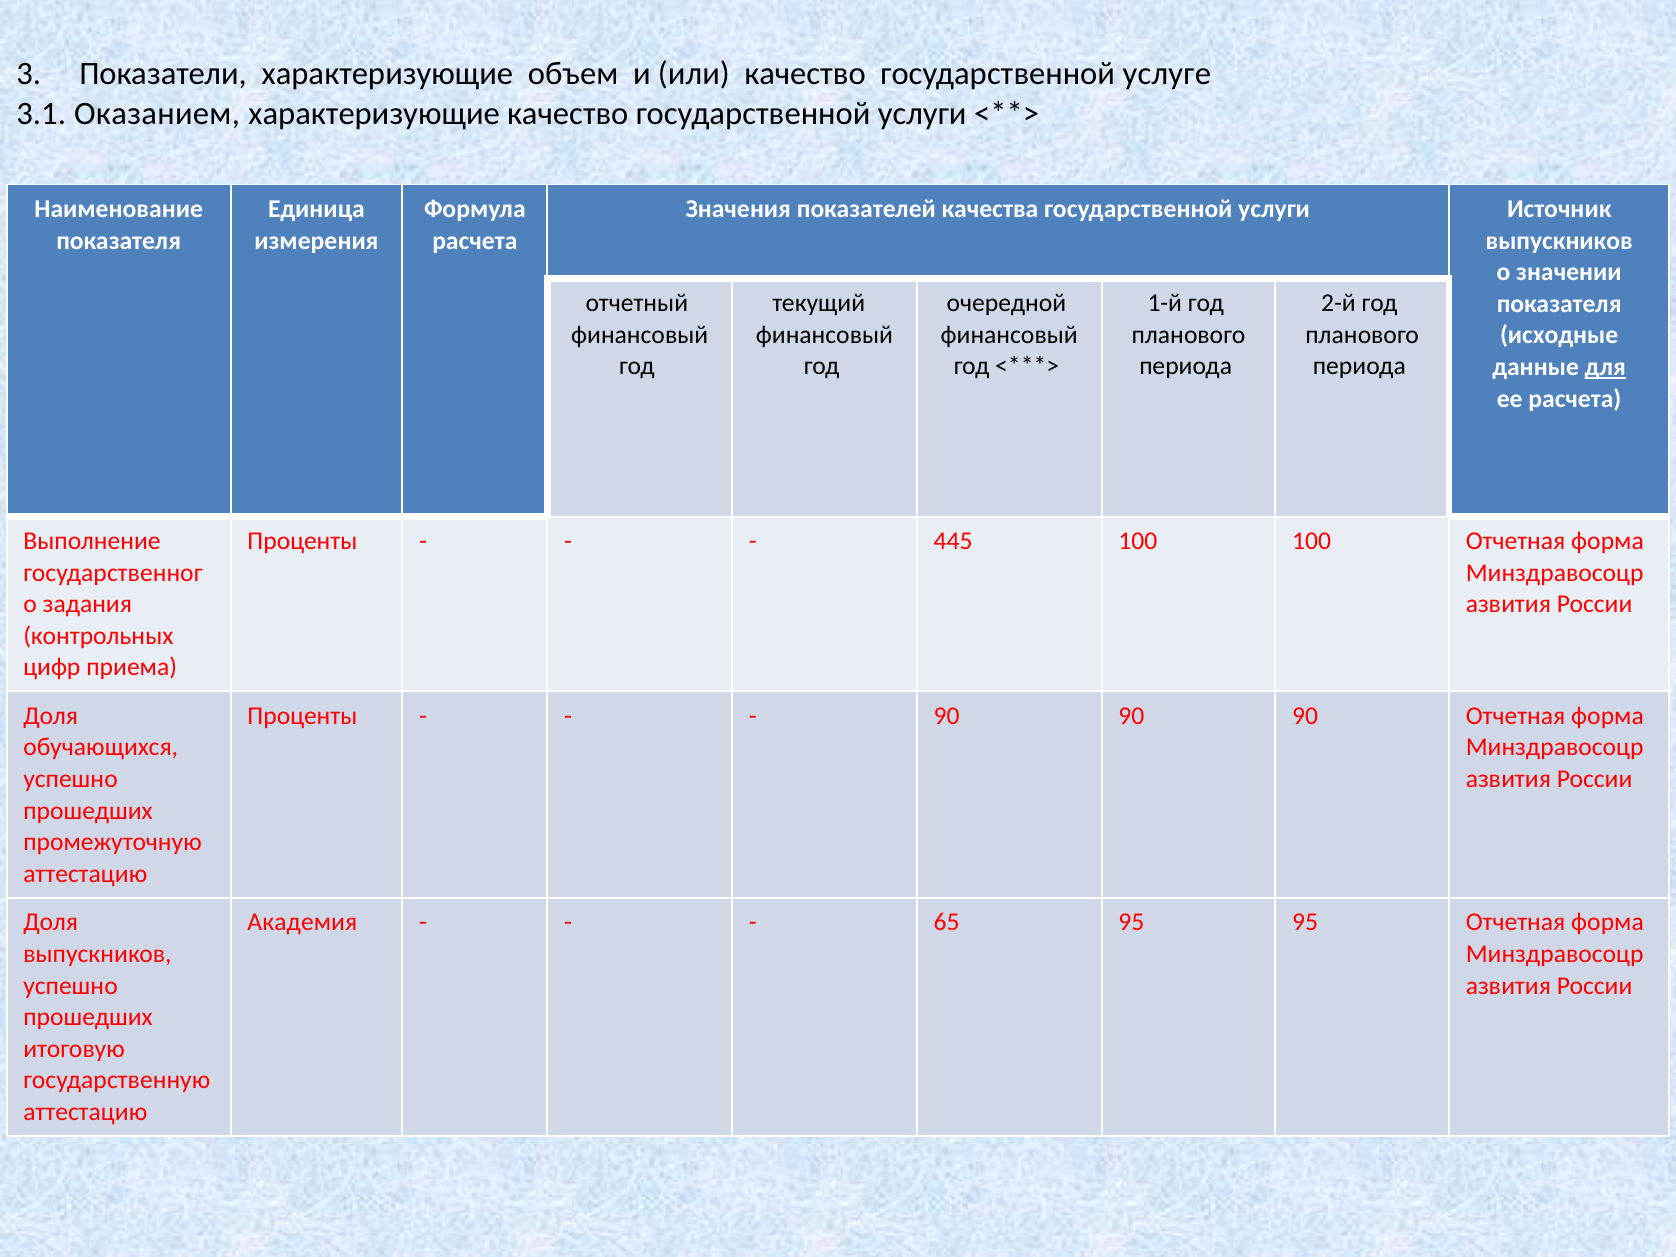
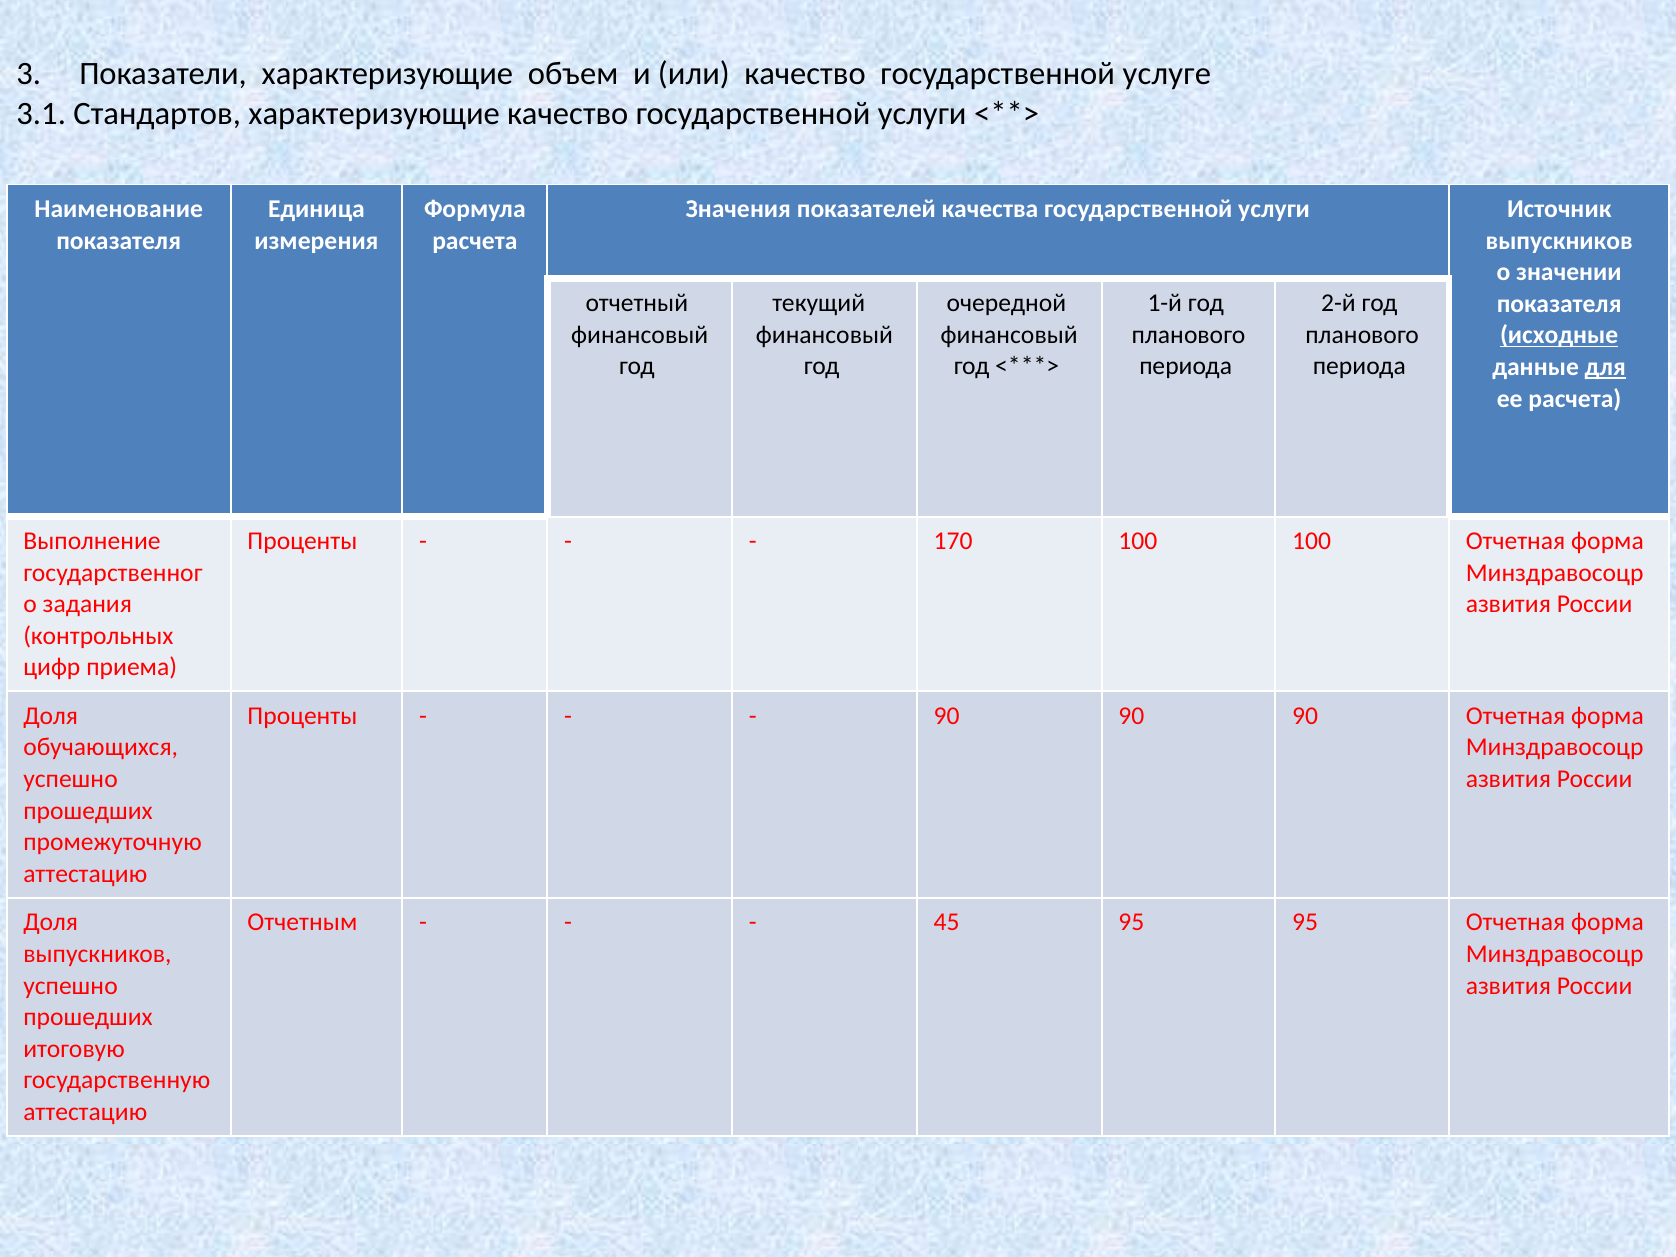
Оказанием: Оказанием -> Стандартов (157, 113)
исходные underline: none -> present (1559, 335)
445: 445 -> 170 (953, 541)
Академия: Академия -> Отчетным (302, 922)
65: 65 -> 45 (947, 922)
